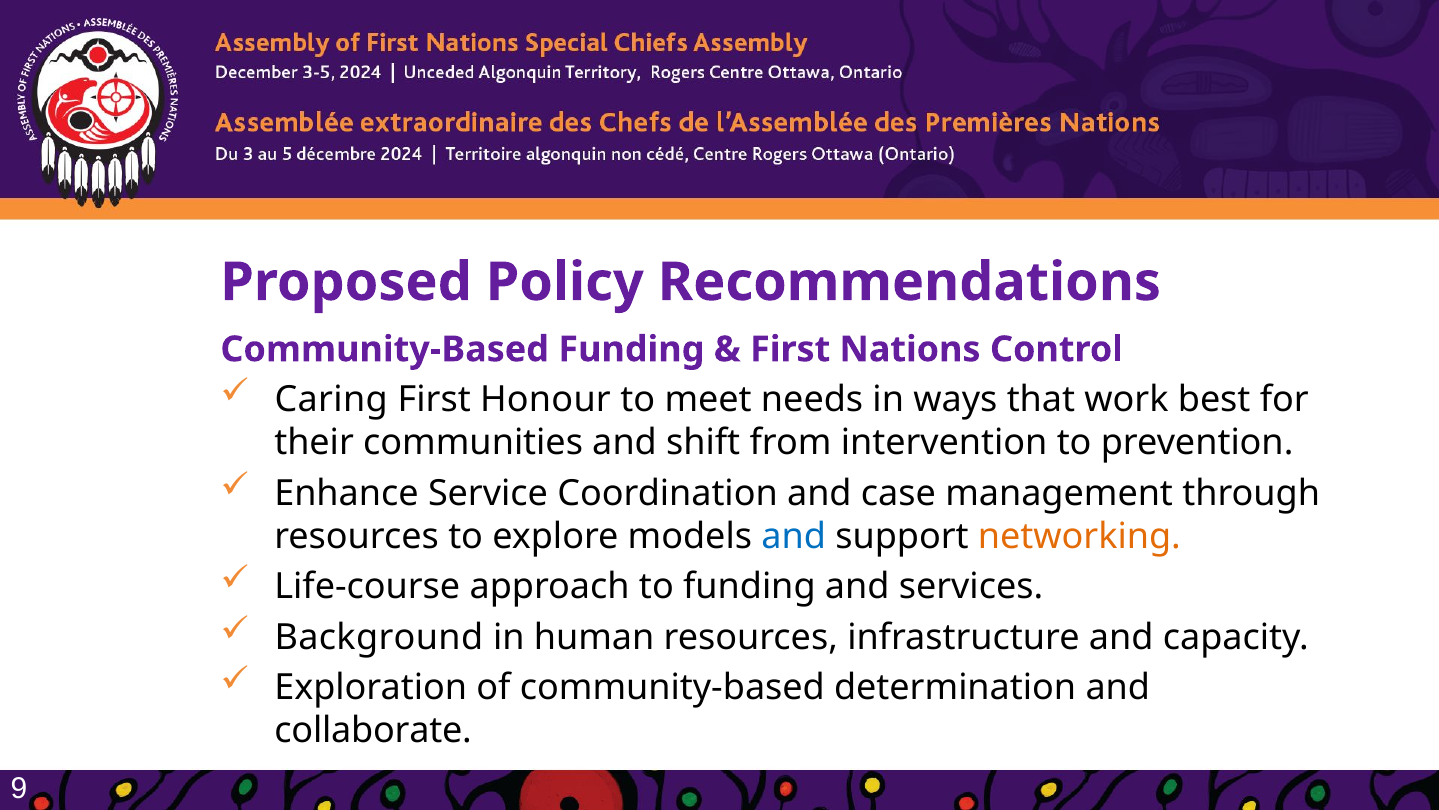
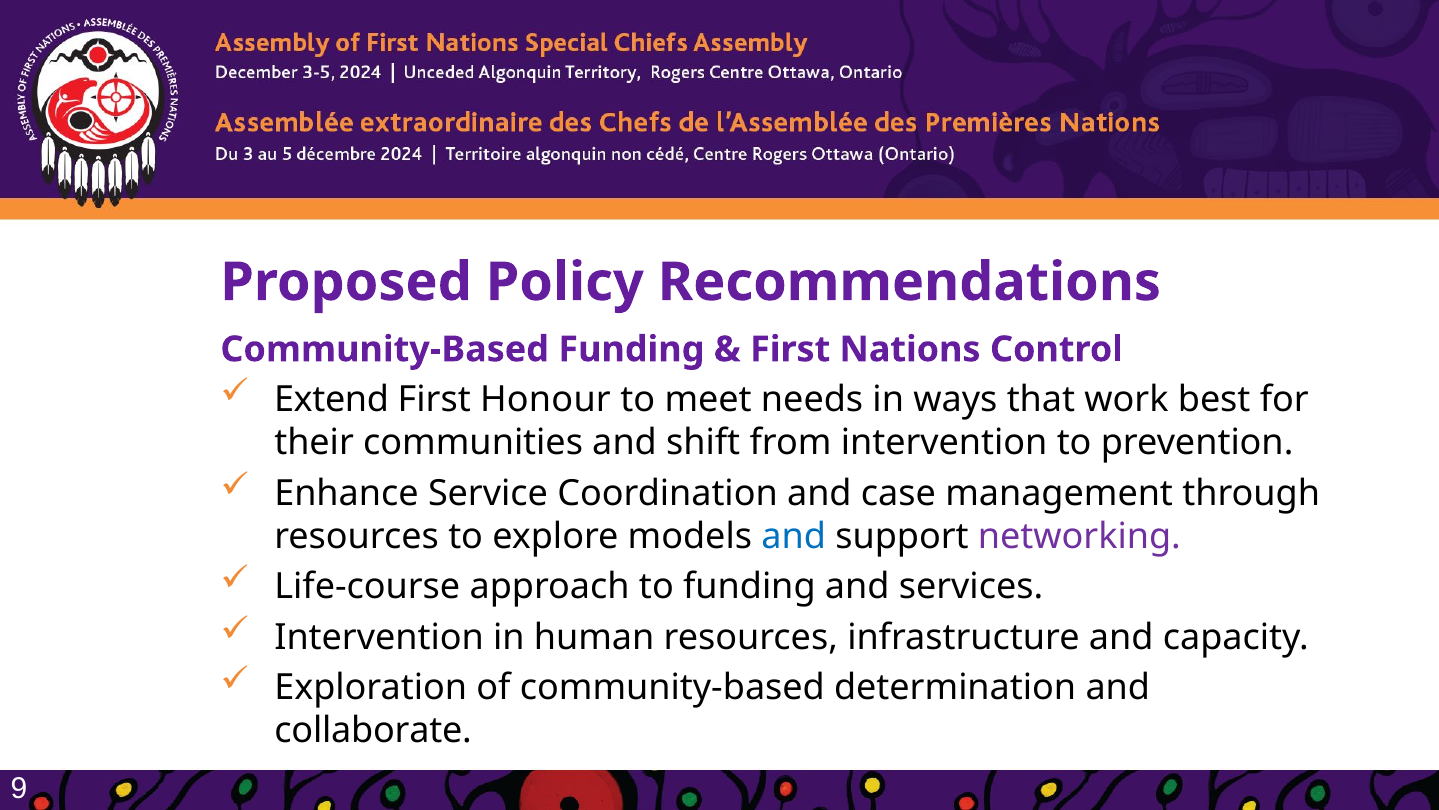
Caring: Caring -> Extend (332, 400)
networking colour: orange -> purple (1079, 536)
Background: Background -> Intervention (379, 637)
